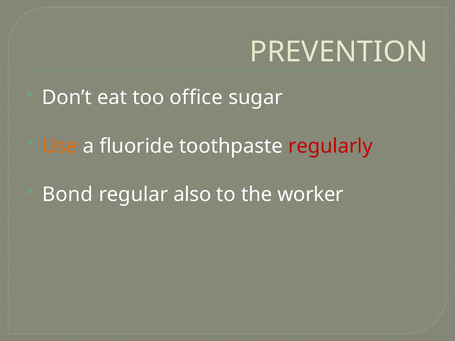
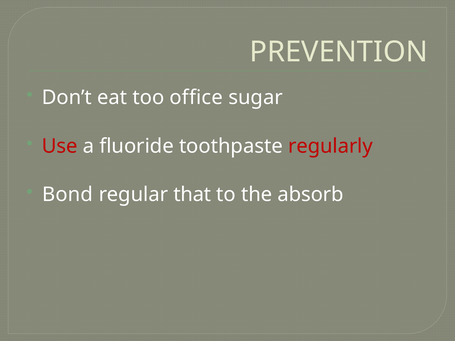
Use colour: orange -> red (60, 146)
also: also -> that (192, 195)
worker: worker -> absorb (311, 195)
